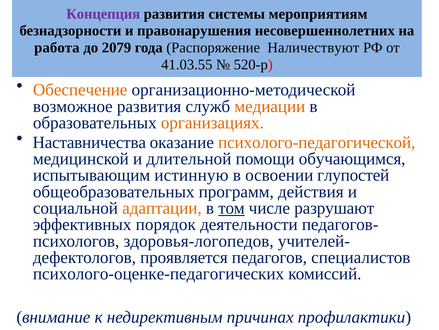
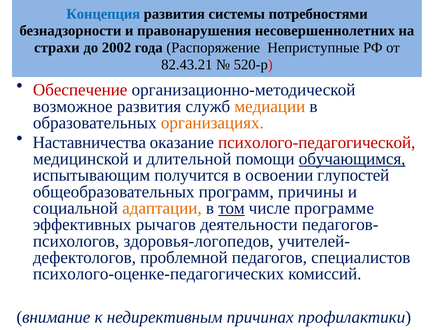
Концепция colour: purple -> blue (103, 14)
мероприятиям: мероприятиям -> потребностями (318, 14)
работа: работа -> страхи (57, 48)
2079: 2079 -> 2002 (117, 48)
Наличествуют: Наличествуют -> Неприступные (313, 48)
41.03.55: 41.03.55 -> 82.43.21 (187, 64)
Обеспечение colour: orange -> red (80, 90)
психолого-педагогической colour: orange -> red (317, 142)
обучающимся underline: none -> present (352, 159)
истинную: истинную -> получится (192, 175)
действия: действия -> причины (311, 191)
разрушают: разрушают -> программе (334, 208)
порядок: порядок -> рычагов (166, 224)
проявляется: проявляется -> проблемной (184, 257)
